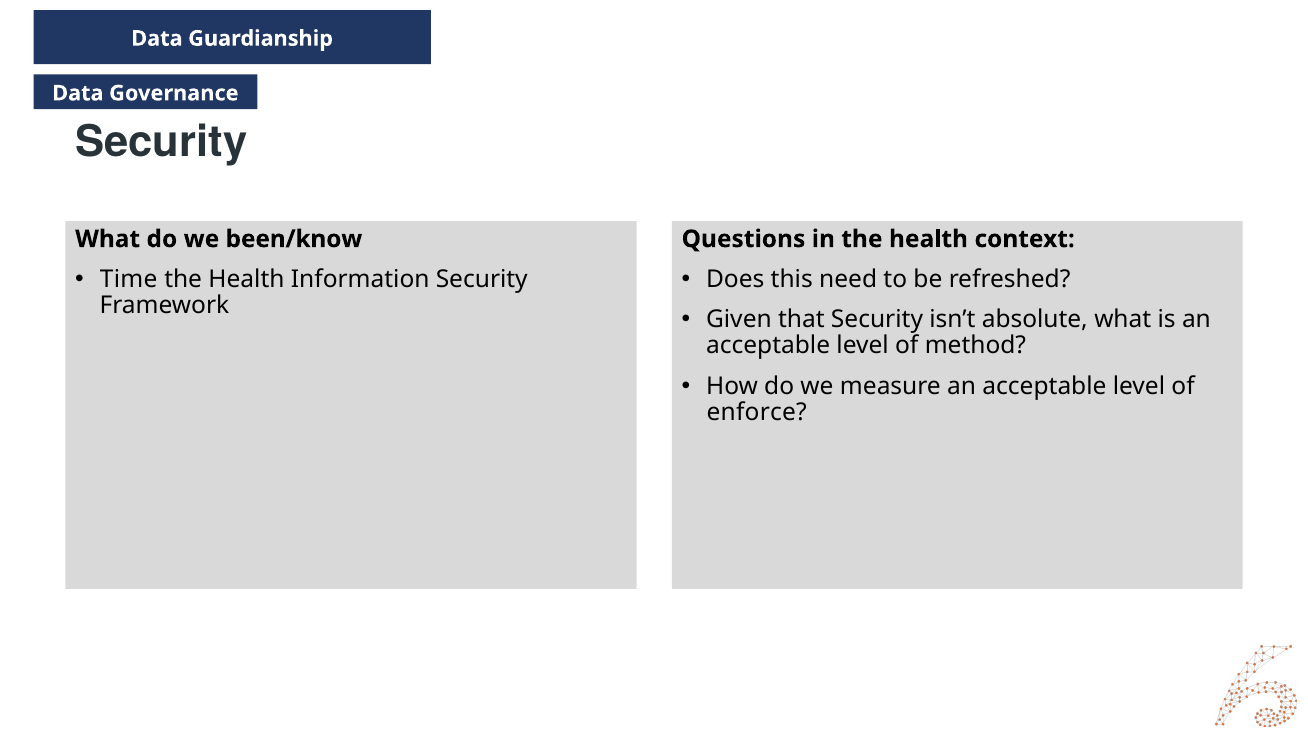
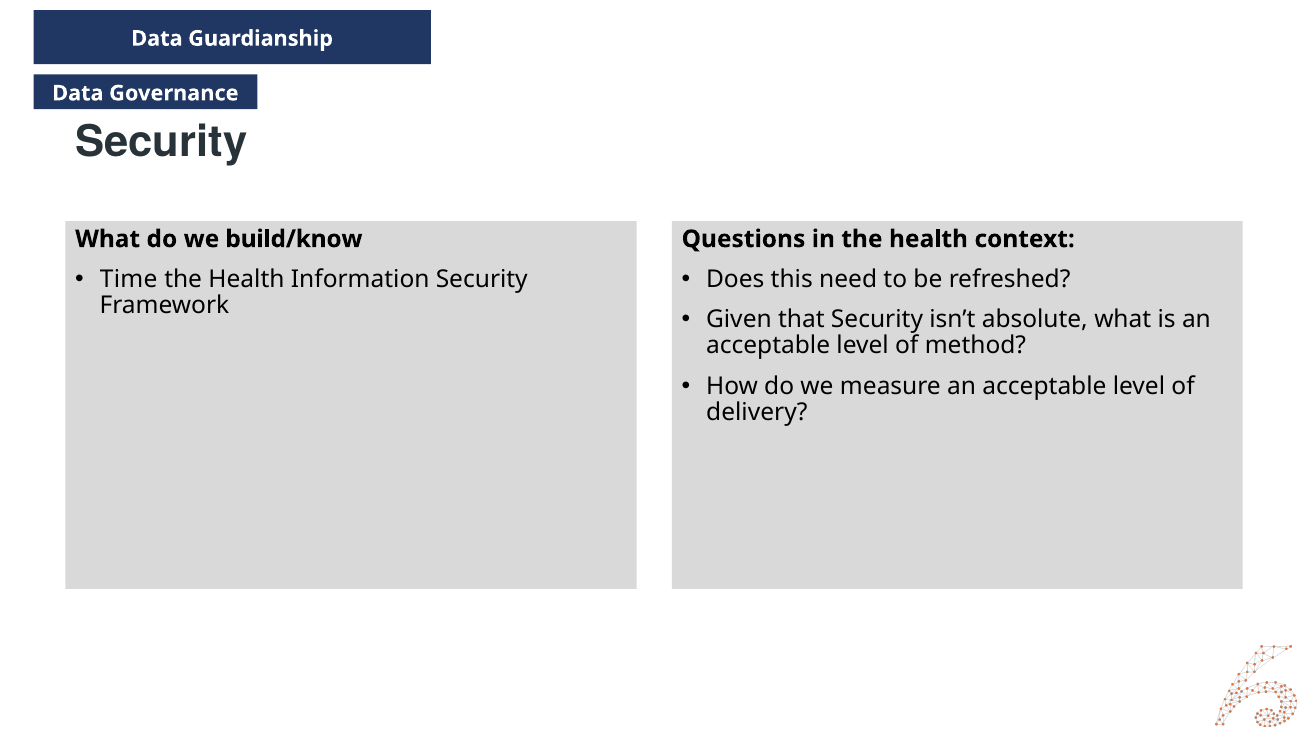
been/know: been/know -> build/know (294, 239)
enforce: enforce -> delivery (757, 412)
